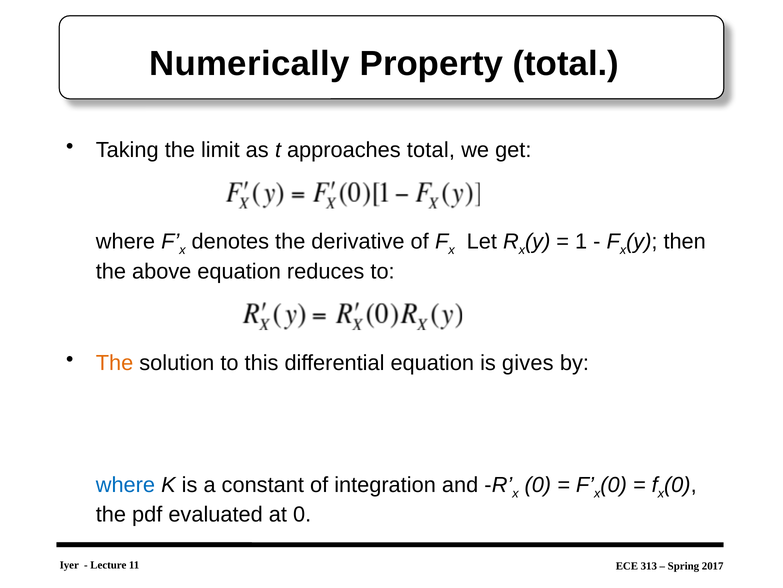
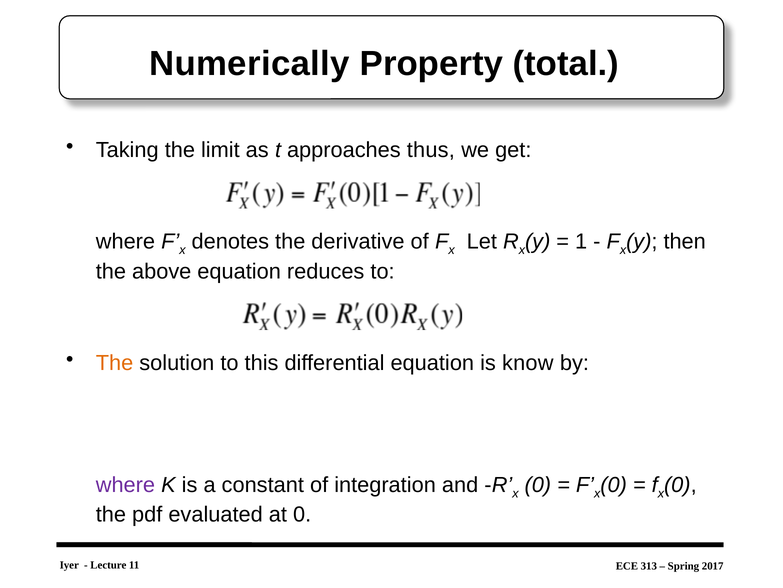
approaches total: total -> thus (431, 150)
gives: gives -> know (528, 363)
where colour: blue -> purple (125, 484)
